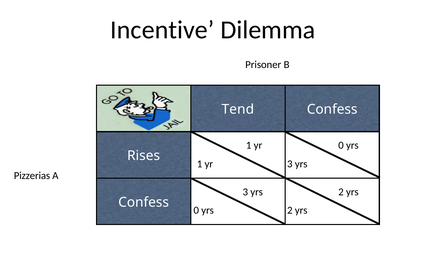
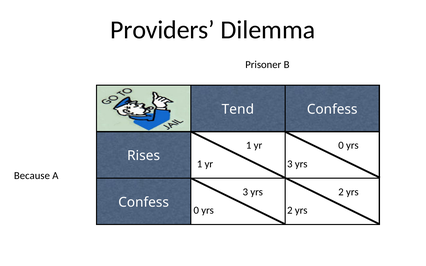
Incentive: Incentive -> Providers (163, 30)
Pizzerias: Pizzerias -> Because (32, 176)
